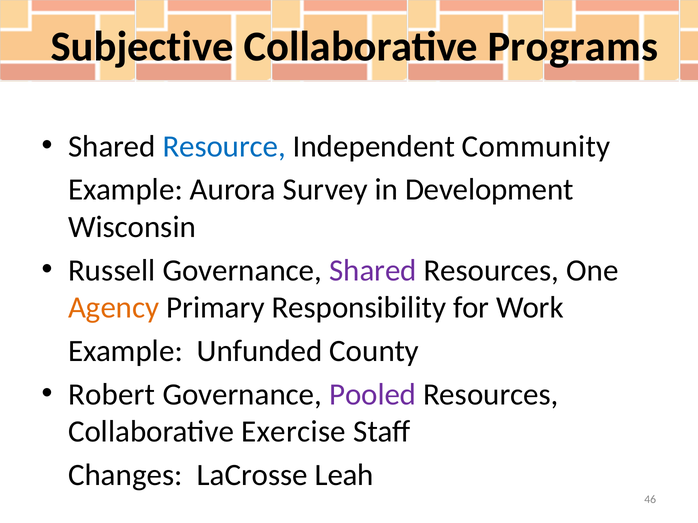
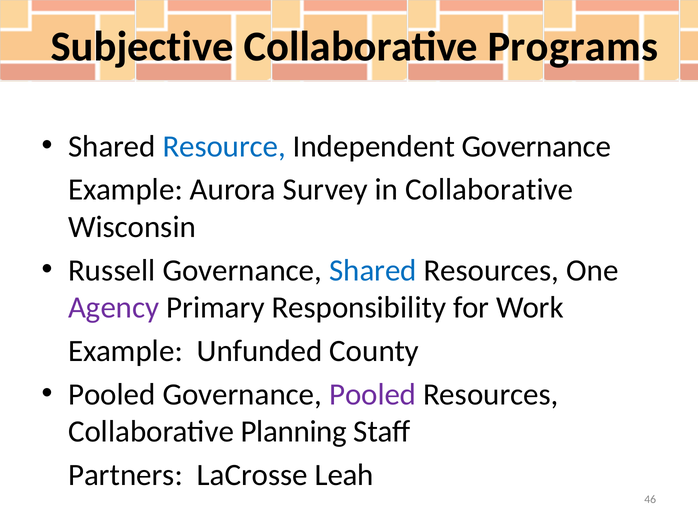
Independent Community: Community -> Governance (536, 146)
in Development: Development -> Collaborative (489, 190)
Shared colour: purple -> blue (373, 271)
Agency colour: orange -> purple (114, 308)
Robert: Robert -> Pooled (112, 395)
Exercise: Exercise -> Planning (294, 432)
Changes: Changes -> Partners (125, 475)
